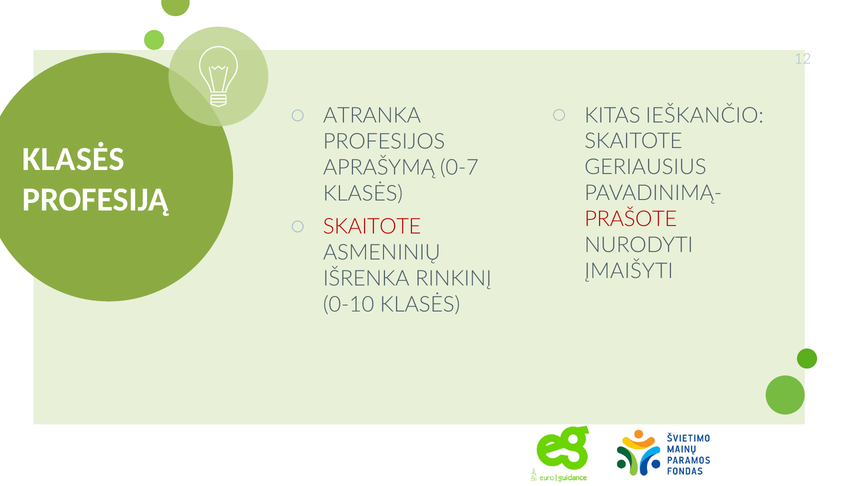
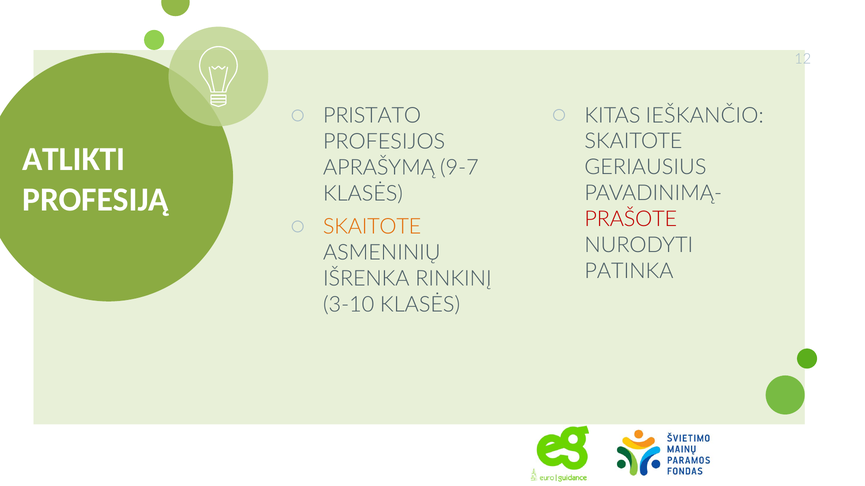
ATRANKA: ATRANKA -> PRISTATO (372, 116)
KLASĖS: KLASĖS -> ATLIKTI (74, 159)
0-7: 0-7 -> 9-7 (459, 168)
SKAITOTE colour: red -> orange (372, 227)
ĮMAIŠYTI: ĮMAIŠYTI -> PATINKA (629, 271)
0-10: 0-10 -> 3-10 (349, 305)
